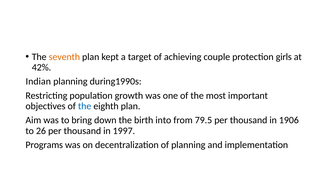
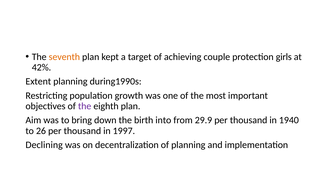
Indian: Indian -> Extent (38, 81)
the colour: blue -> purple (85, 106)
79.5: 79.5 -> 29.9 (203, 120)
1906: 1906 -> 1940 (289, 120)
Programs: Programs -> Declining (44, 144)
